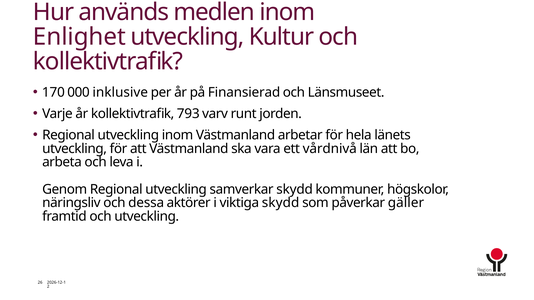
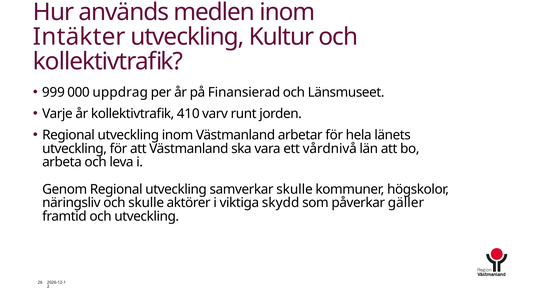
Enlighet: Enlighet -> Intäkter (79, 37)
170: 170 -> 999 (53, 92)
inklusive: inklusive -> uppdrag (120, 92)
793: 793 -> 410 (188, 114)
samverkar skydd: skydd -> skulle (295, 190)
och dessa: dessa -> skulle (146, 203)
